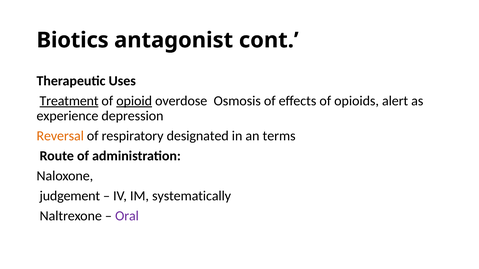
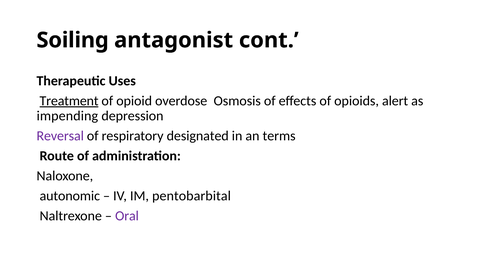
Biotics: Biotics -> Soiling (73, 40)
opioid underline: present -> none (134, 101)
experience: experience -> impending (67, 116)
Reversal colour: orange -> purple (60, 136)
judgement: judgement -> autonomic (70, 196)
systematically: systematically -> pentobarbital (192, 196)
